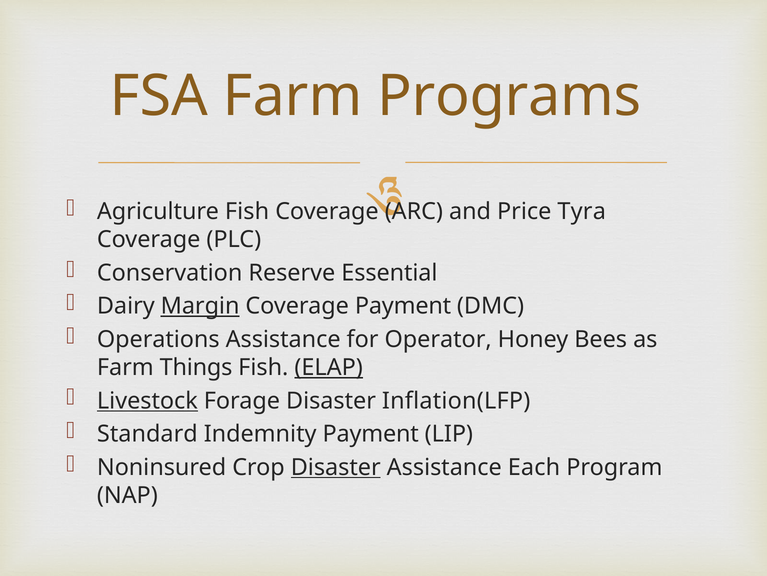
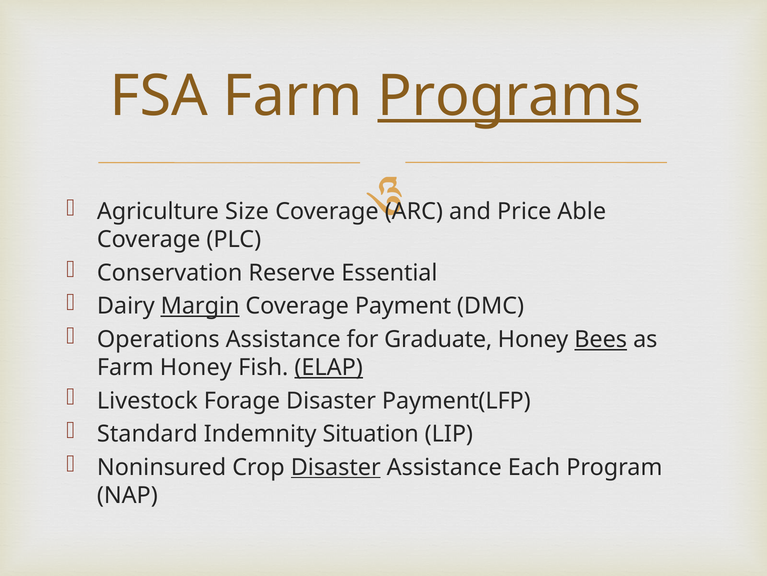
Programs underline: none -> present (509, 96)
Agriculture Fish: Fish -> Size (247, 211)
Tyra: Tyra -> Able (582, 211)
Operator: Operator -> Graduate (438, 339)
Bees underline: none -> present (601, 339)
Farm Things: Things -> Honey (196, 367)
Livestock underline: present -> none (147, 400)
Inflation(LFP: Inflation(LFP -> Payment(LFP (456, 400)
Indemnity Payment: Payment -> Situation (371, 434)
